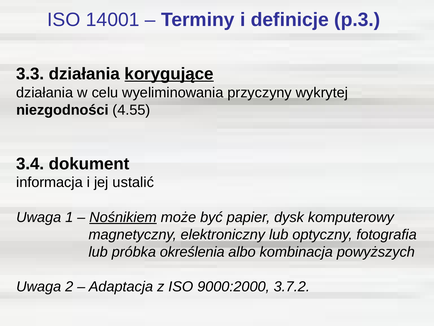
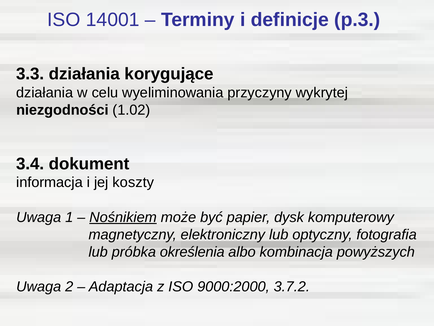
korygujące underline: present -> none (169, 74)
4.55: 4.55 -> 1.02 (131, 110)
ustalić: ustalić -> koszty (133, 182)
